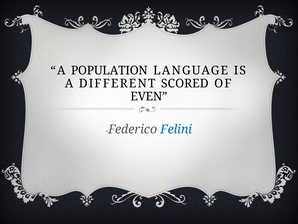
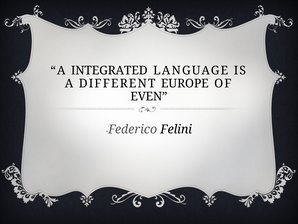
POPULATION: POPULATION -> INTEGRATED (109, 70)
SCORED: SCORED -> EUROPE (185, 83)
Felini colour: blue -> black (176, 129)
